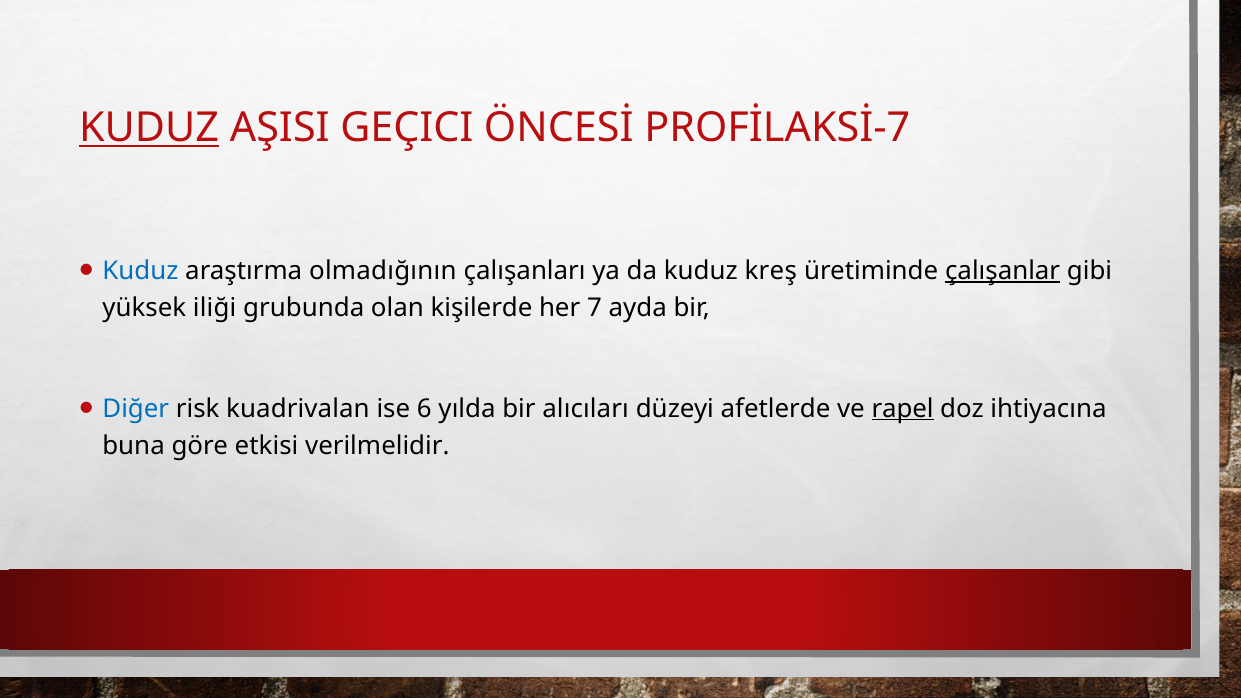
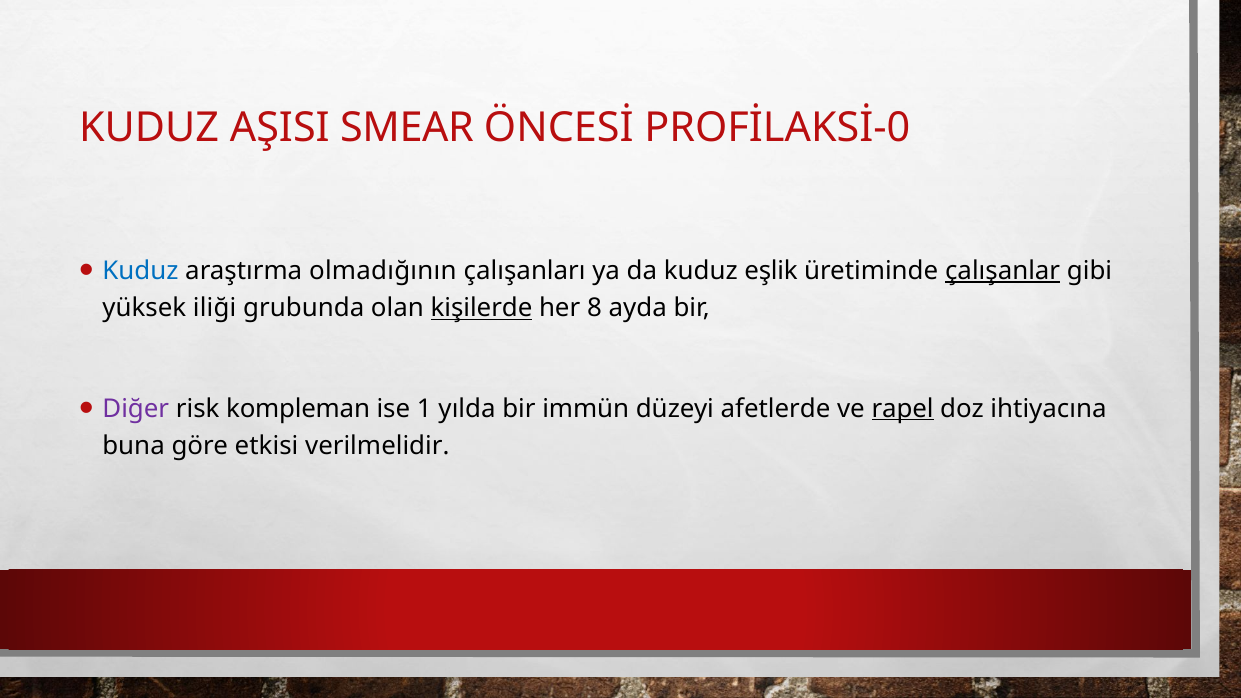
KUDUZ underline: present -> none (149, 128)
GEÇICI: GEÇICI -> SMEAR (407, 128)
PROFİLAKSİ-7: PROFİLAKSİ-7 -> PROFİLAKSİ-0 (777, 128)
kreş: kreş -> eşlik (771, 271)
kişilerde underline: none -> present (482, 308)
7: 7 -> 8 (594, 308)
Diğer colour: blue -> purple (136, 409)
kuadrivalan: kuadrivalan -> kompleman (298, 409)
6: 6 -> 1 (424, 409)
alıcıları: alıcıları -> immün (586, 409)
